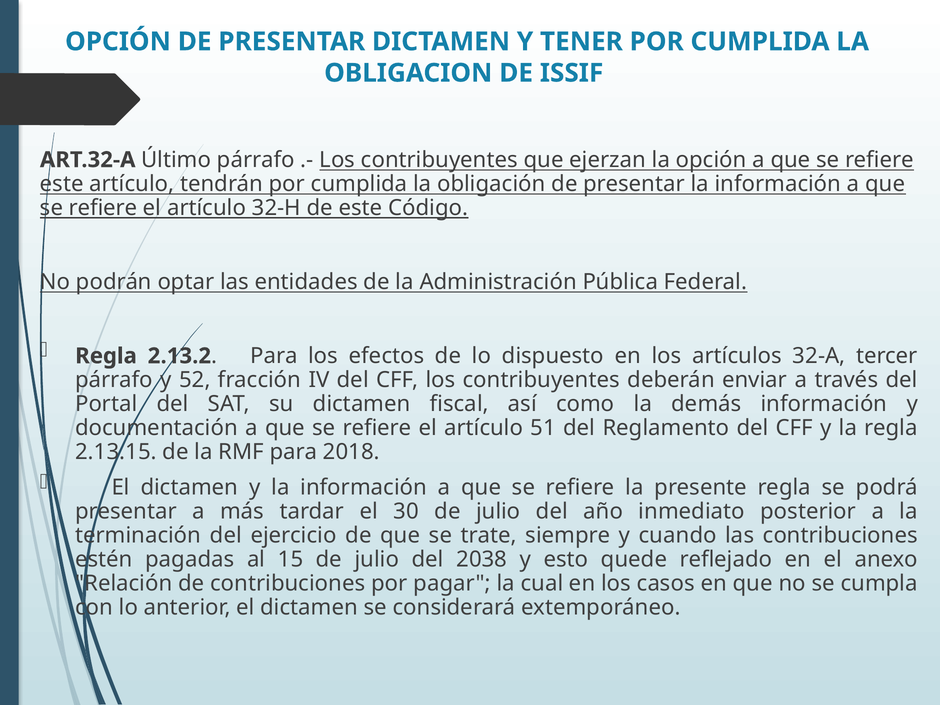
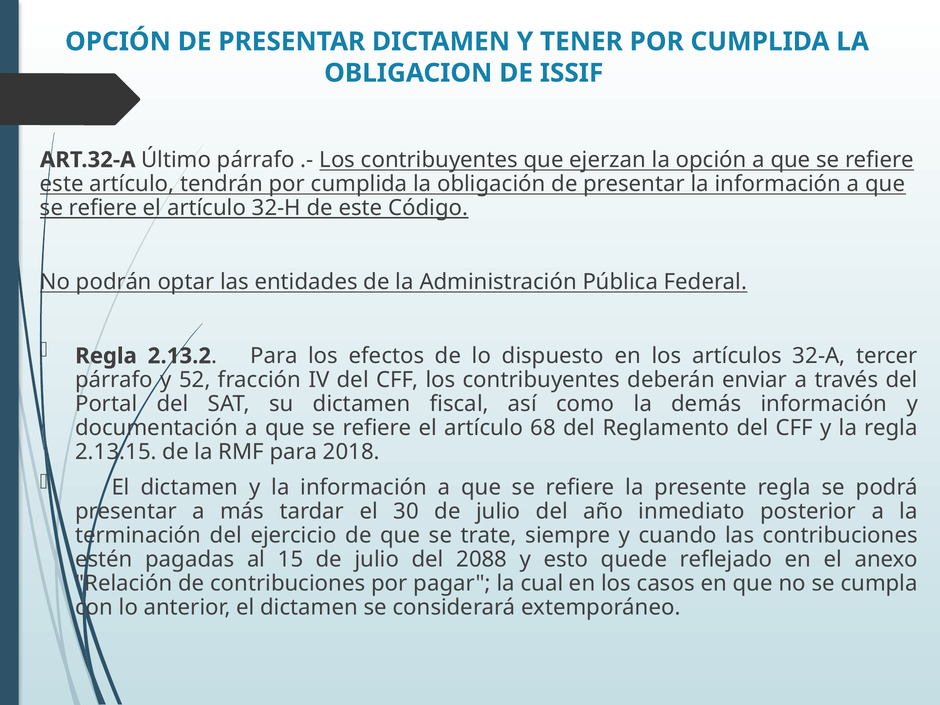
51: 51 -> 68 (543, 428)
2038: 2038 -> 2088 (482, 560)
